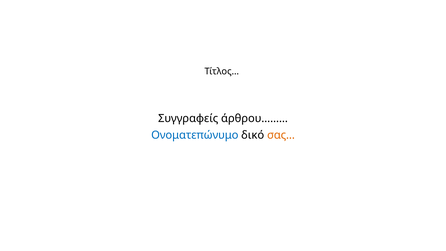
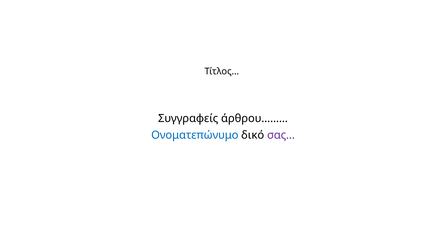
σας… colour: orange -> purple (281, 135)
